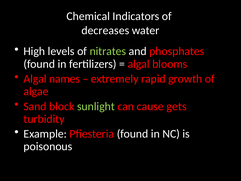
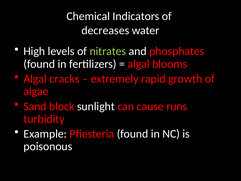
names: names -> cracks (64, 79)
sunlight colour: light green -> white (96, 106)
gets: gets -> runs (177, 106)
